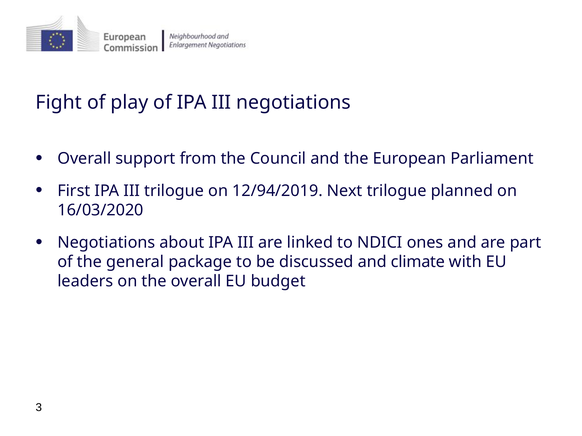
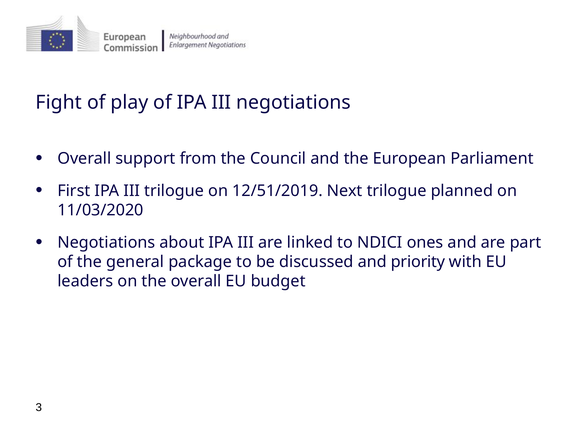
12/94/2019: 12/94/2019 -> 12/51/2019 (277, 191)
16/03/2020: 16/03/2020 -> 11/03/2020 (101, 210)
climate: climate -> priority (418, 262)
